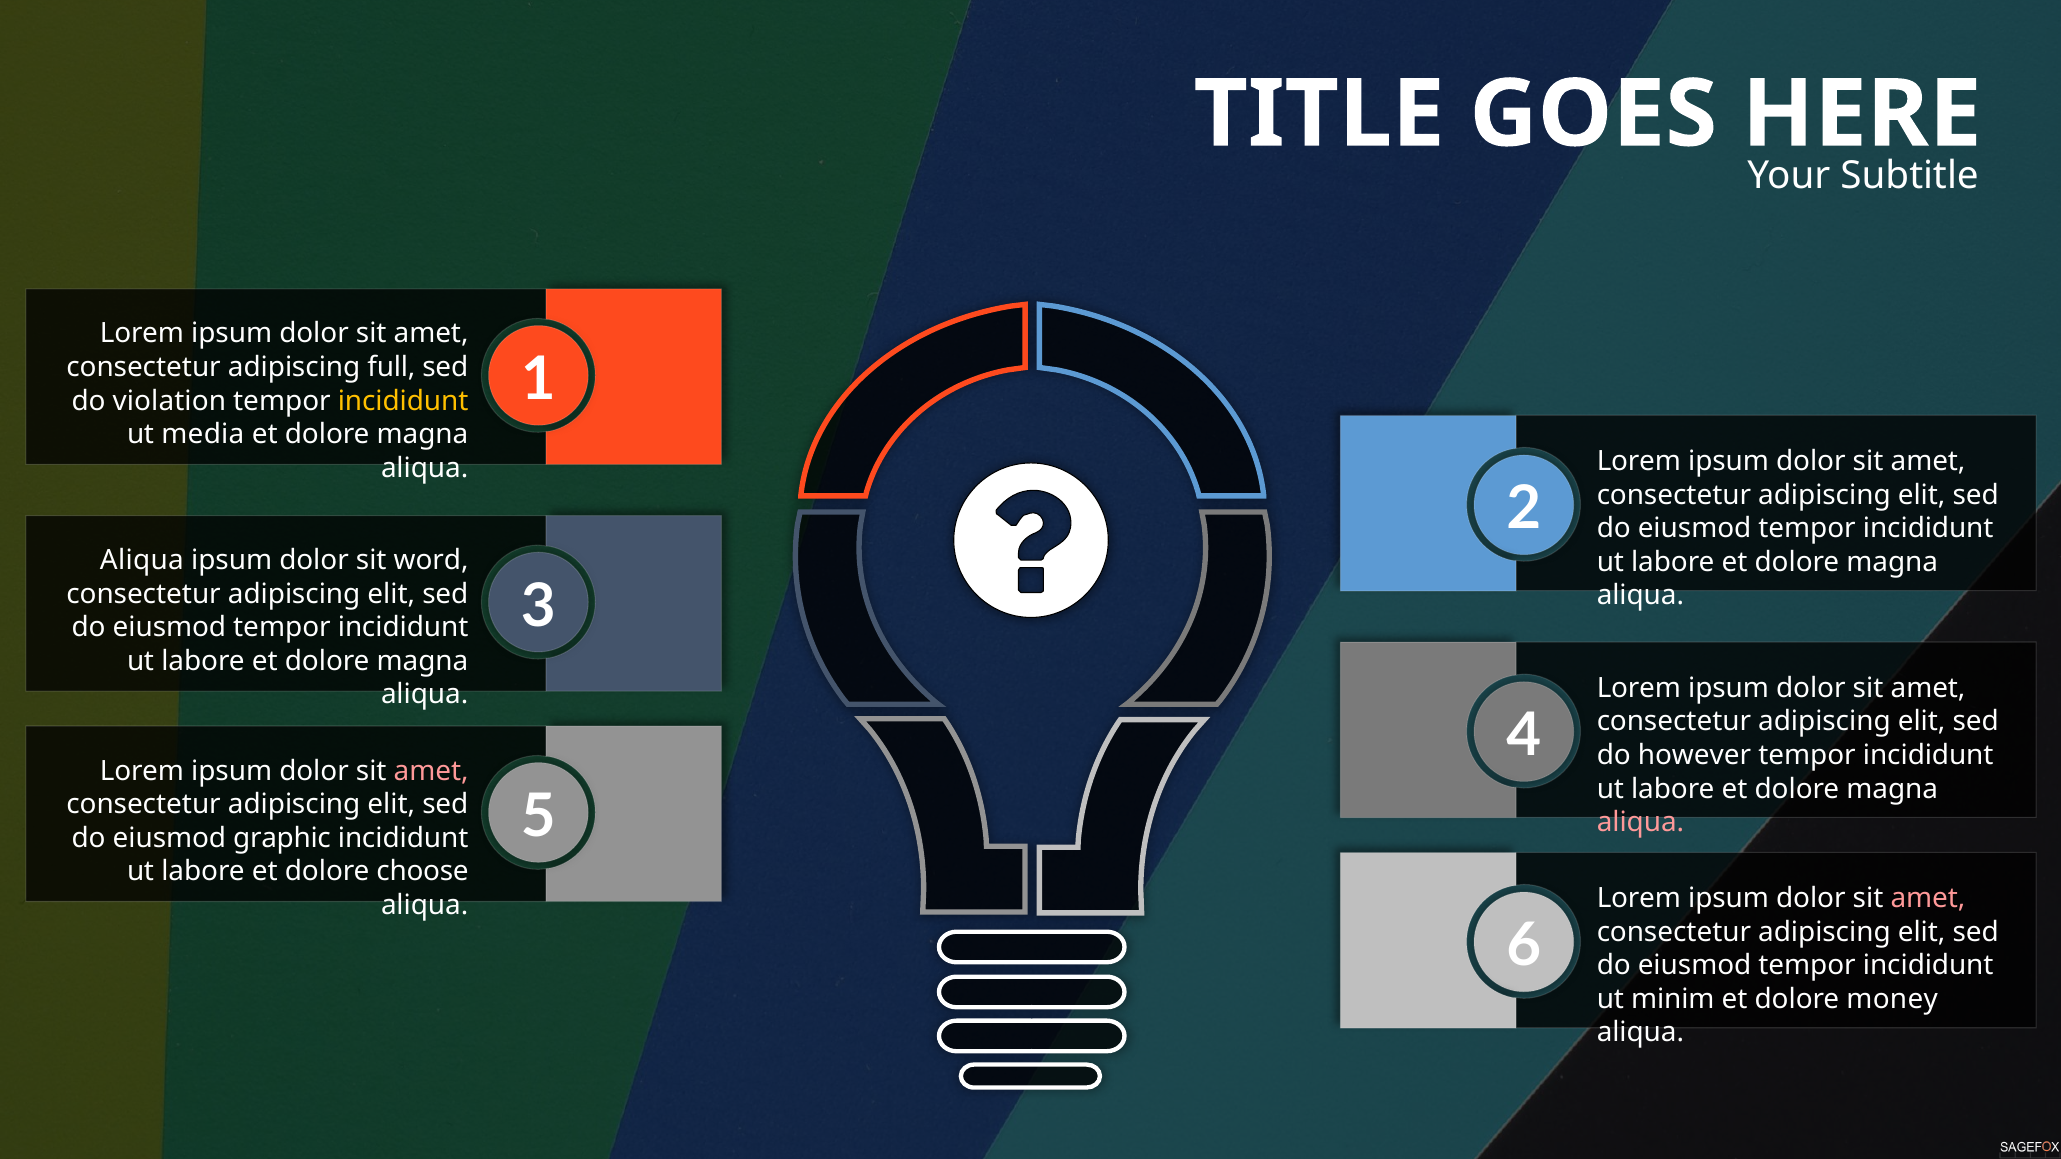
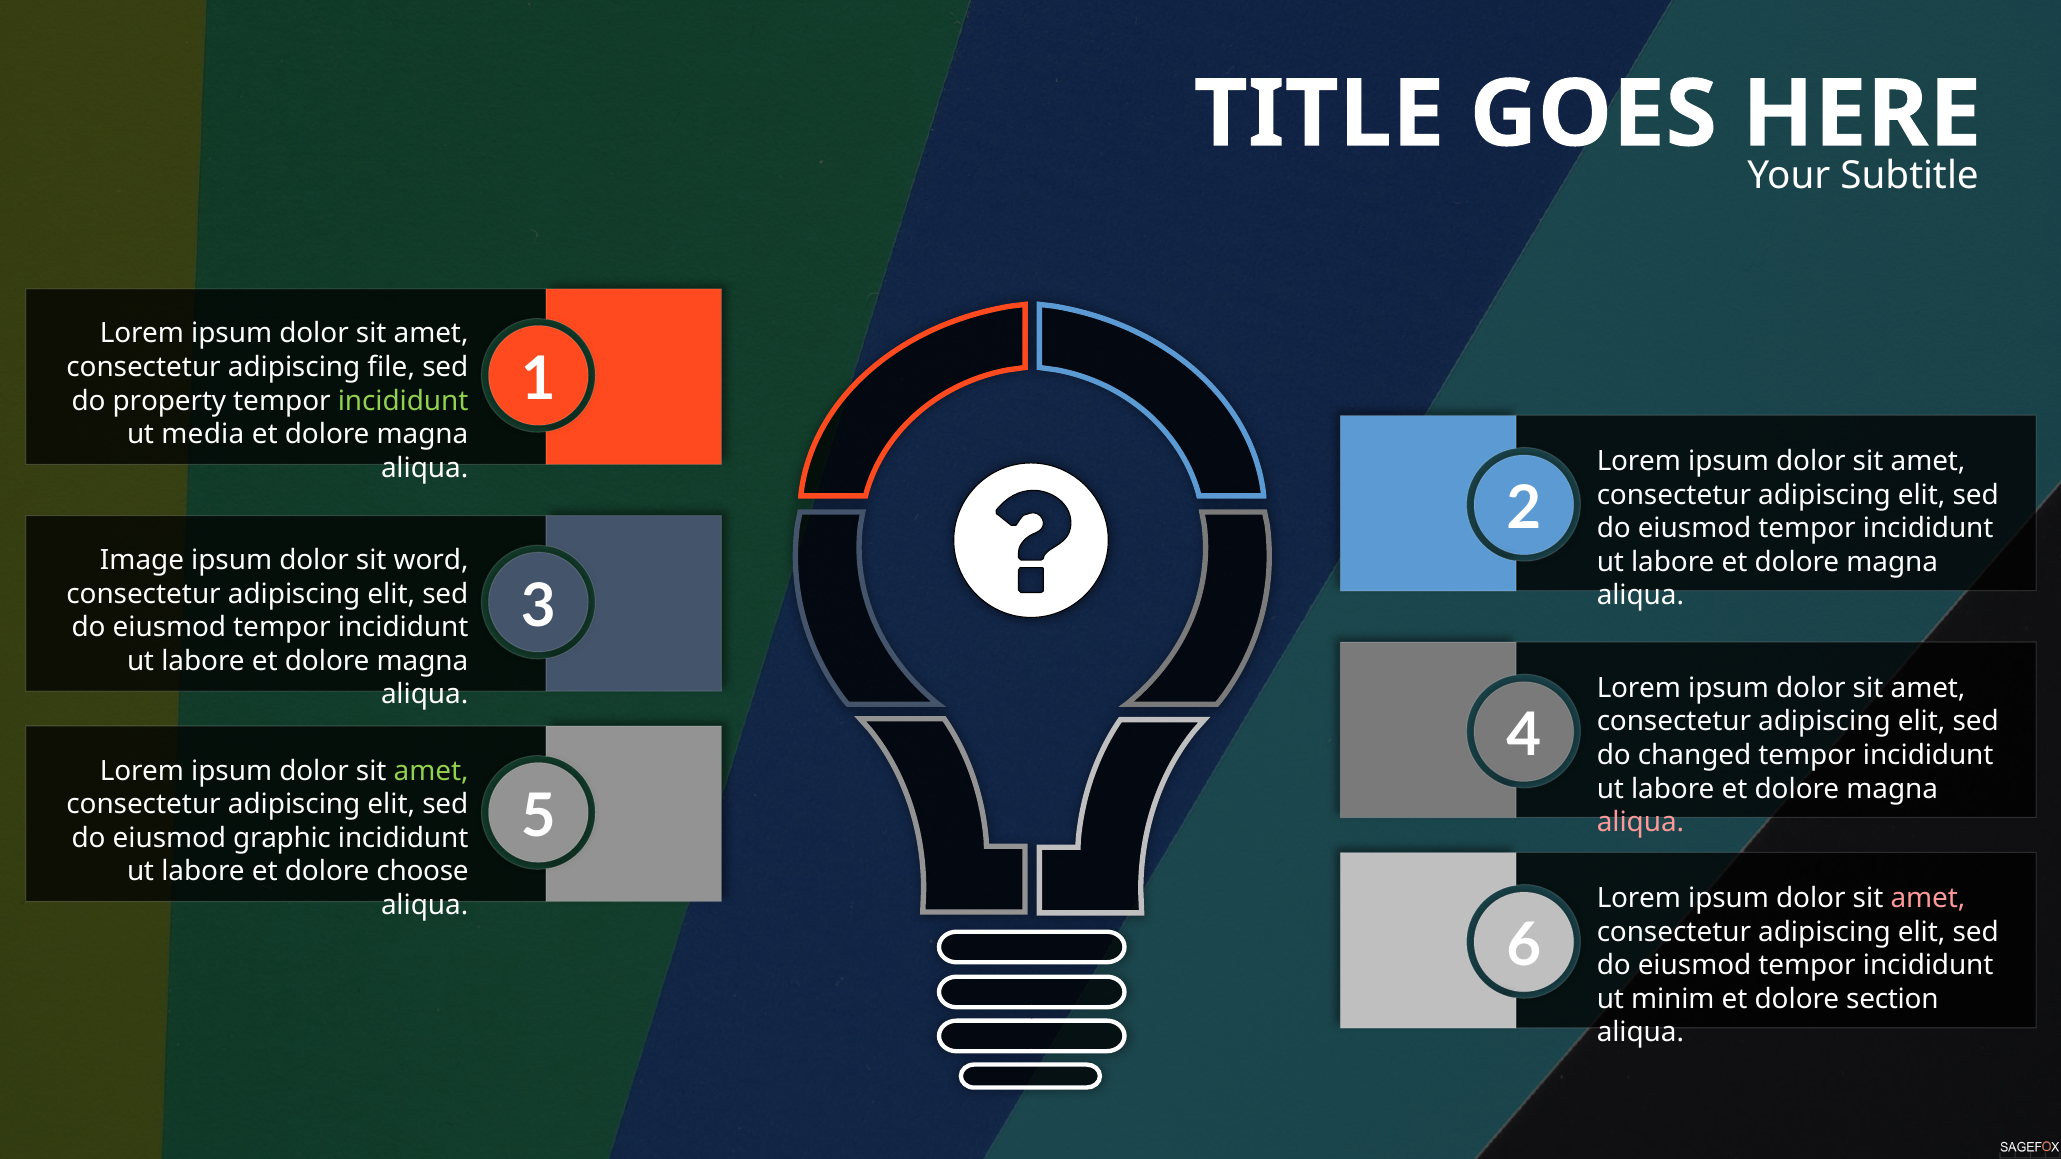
full: full -> file (391, 367)
violation: violation -> property (169, 401)
incididunt colour: yellow -> light green (403, 401)
Aliqua: Aliqua -> Image (142, 561)
however: however -> changed (1695, 755)
amet colour: pink -> light green (431, 771)
money: money -> section (1892, 999)
